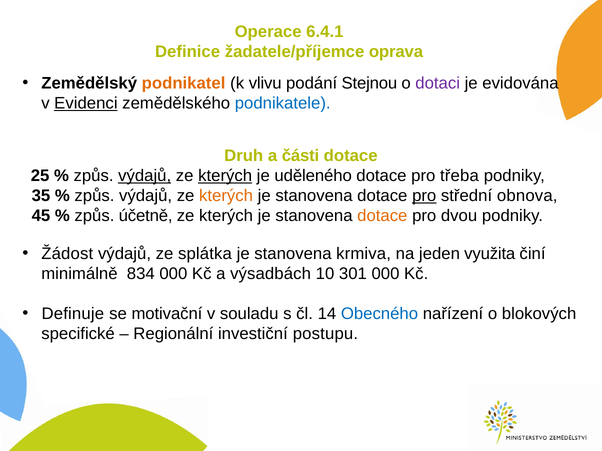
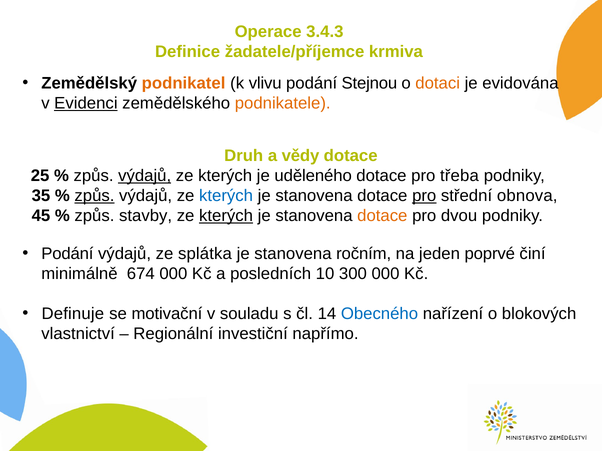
6.4.1: 6.4.1 -> 3.4.3 (325, 32)
oprava: oprava -> krmiva (396, 52)
dotaci colour: purple -> orange (438, 83)
podnikatele colour: blue -> orange (283, 104)
části: části -> vědy (301, 156)
kterých underline: present -> none (225, 176)
způs underline: none -> present (94, 196)
kterých colour: orange -> blue (226, 196)
účetně: účetně -> stavby (146, 216)
kterých underline: none -> present (226, 216)
Žádost: Žádost -> Podání (67, 254)
krmiva: krmiva -> ročním (364, 254)
využita: využita -> poprvé (490, 254)
834: 834 -> 674 (141, 274)
výsadbách: výsadbách -> posledních (271, 274)
301: 301 -> 300 (353, 274)
specifické: specifické -> vlastnictví (78, 334)
postupu: postupu -> napřímo (326, 334)
